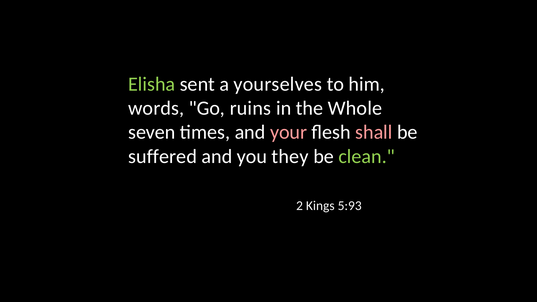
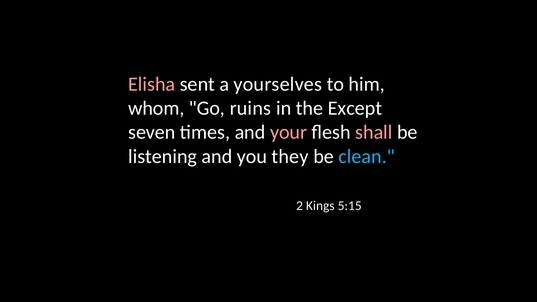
Elisha colour: light green -> pink (152, 84)
words: words -> whom (156, 108)
Whole: Whole -> Except (355, 108)
suffered: suffered -> listening (163, 157)
clean colour: light green -> light blue (367, 157)
5:93: 5:93 -> 5:15 (350, 206)
